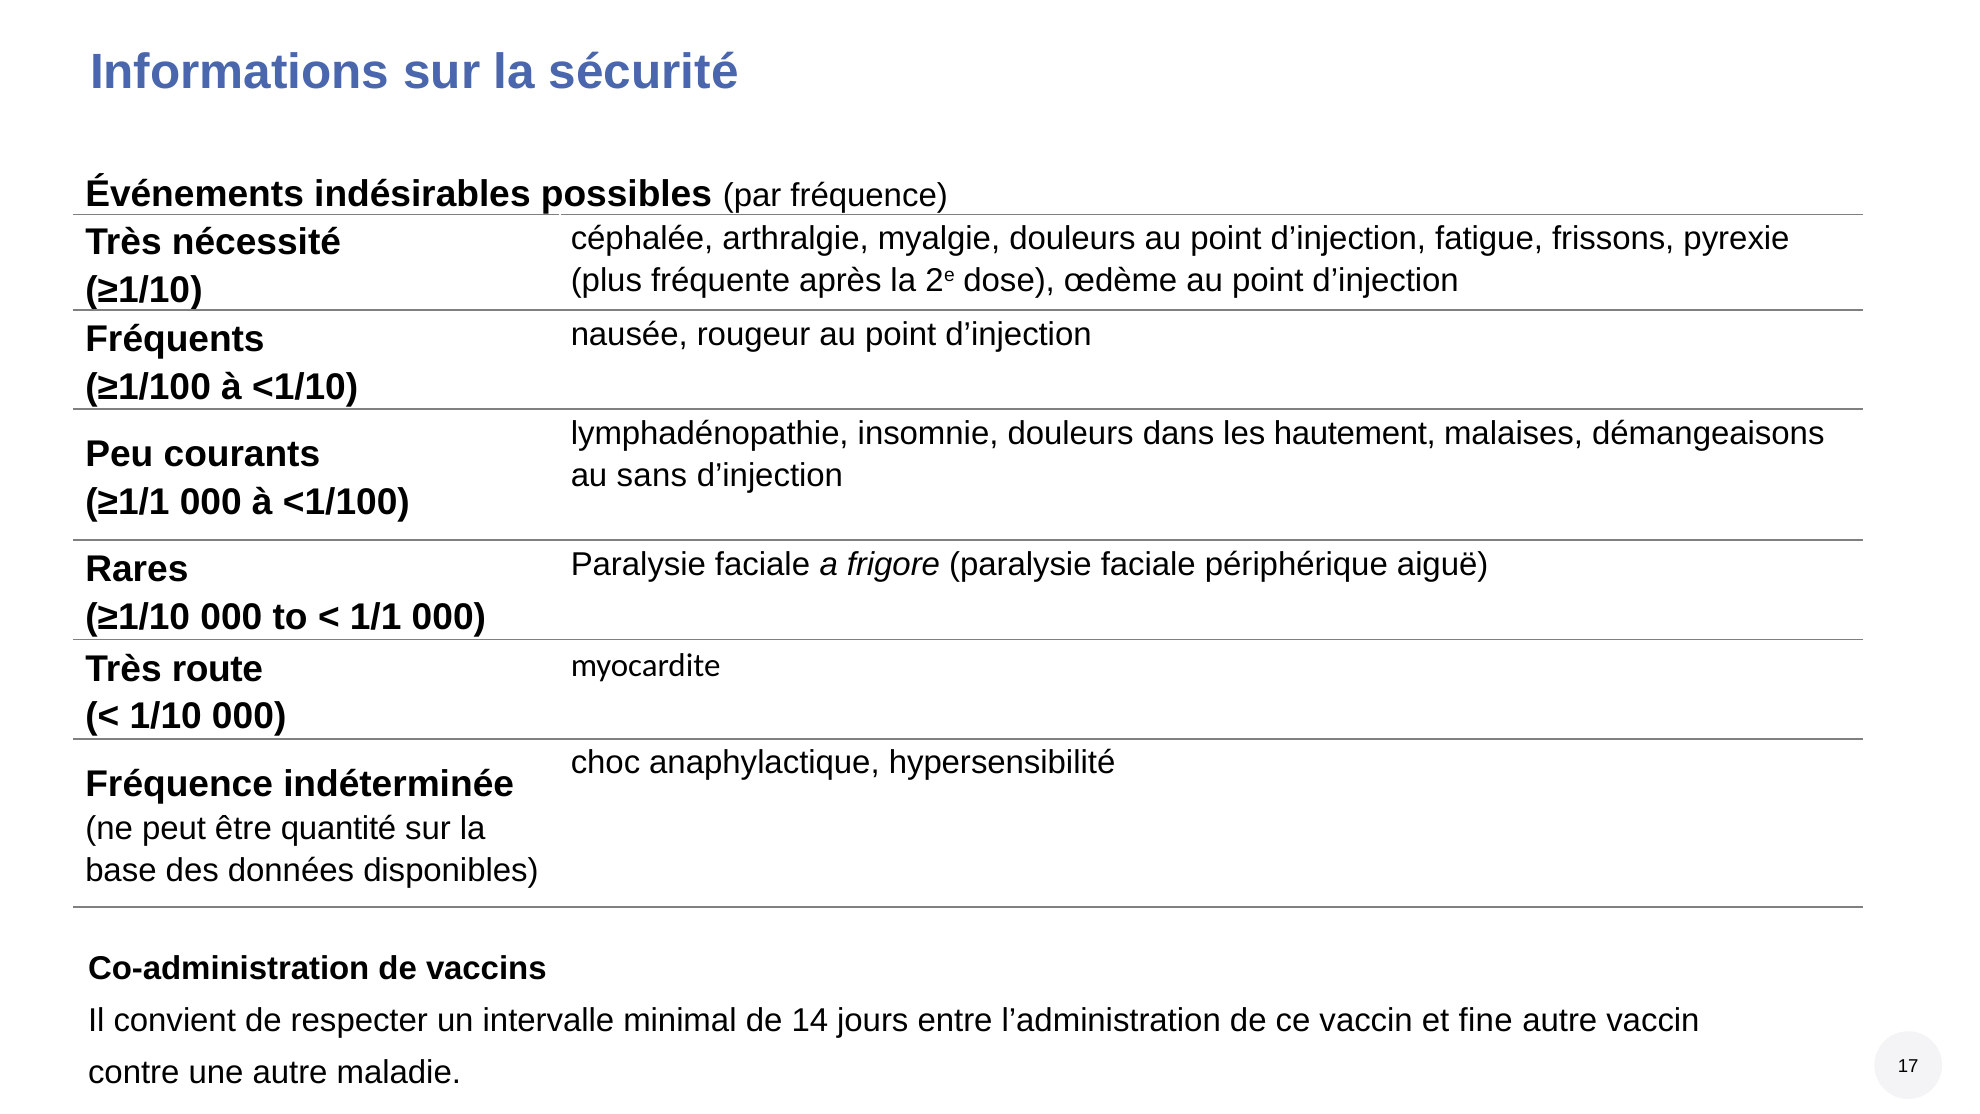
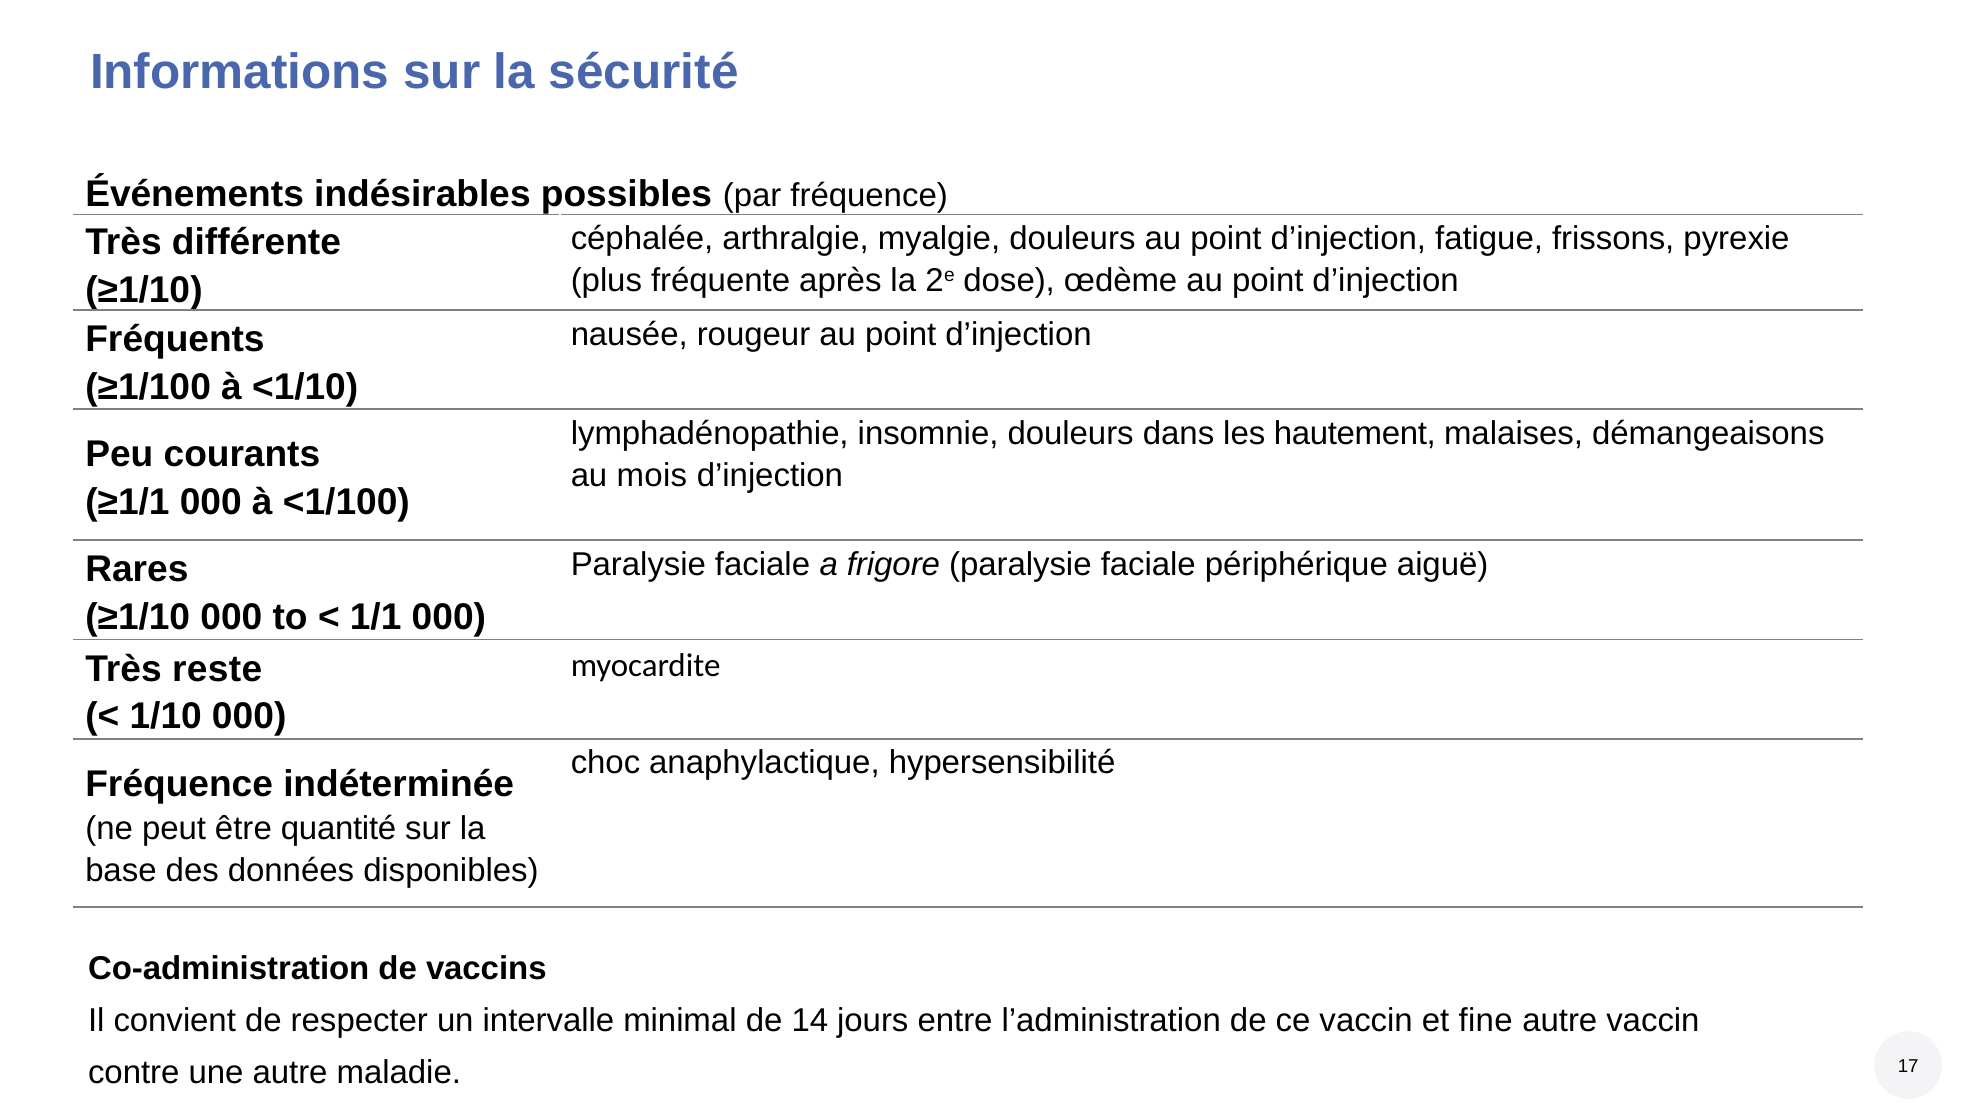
nécessité: nécessité -> différente (256, 242)
sans: sans -> mois (652, 476)
route: route -> reste (217, 669)
